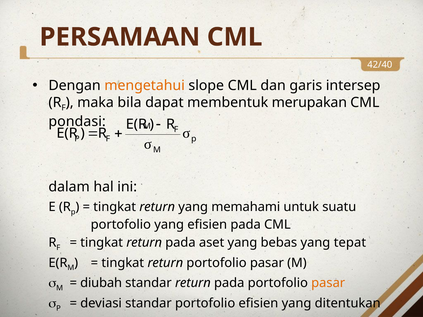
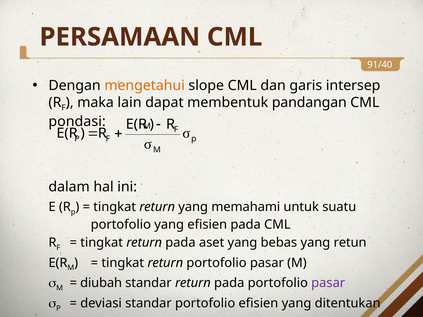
42/40: 42/40 -> 91/40 (380, 65)
bila: bila -> lain (130, 103)
merupakan: merupakan -> pandangan (309, 103)
tepat: tepat -> retun (350, 243)
pasar colour: orange -> purple (328, 283)
